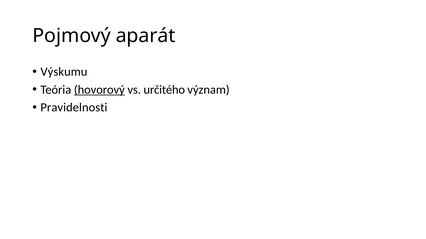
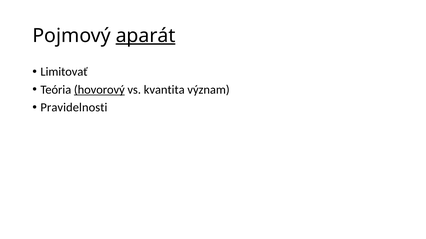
aparát underline: none -> present (146, 36)
Výskumu: Výskumu -> Limitovať (64, 72)
určitého: určitého -> kvantita (164, 90)
